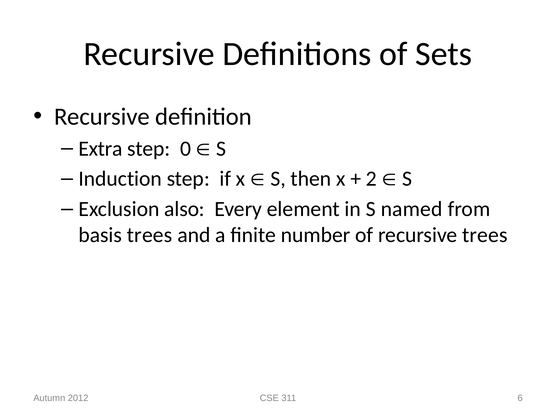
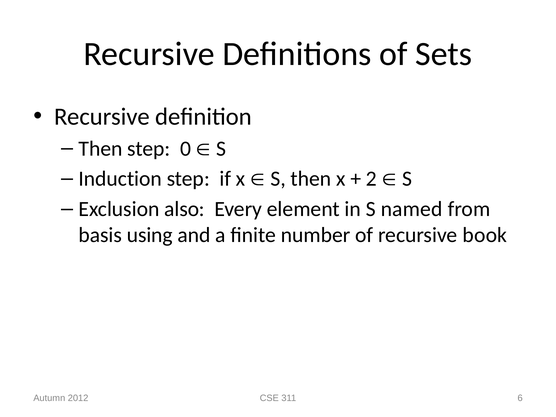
Extra: Extra -> Then (100, 149)
basis trees: trees -> using (150, 235)
recursive trees: trees -> book (485, 235)
